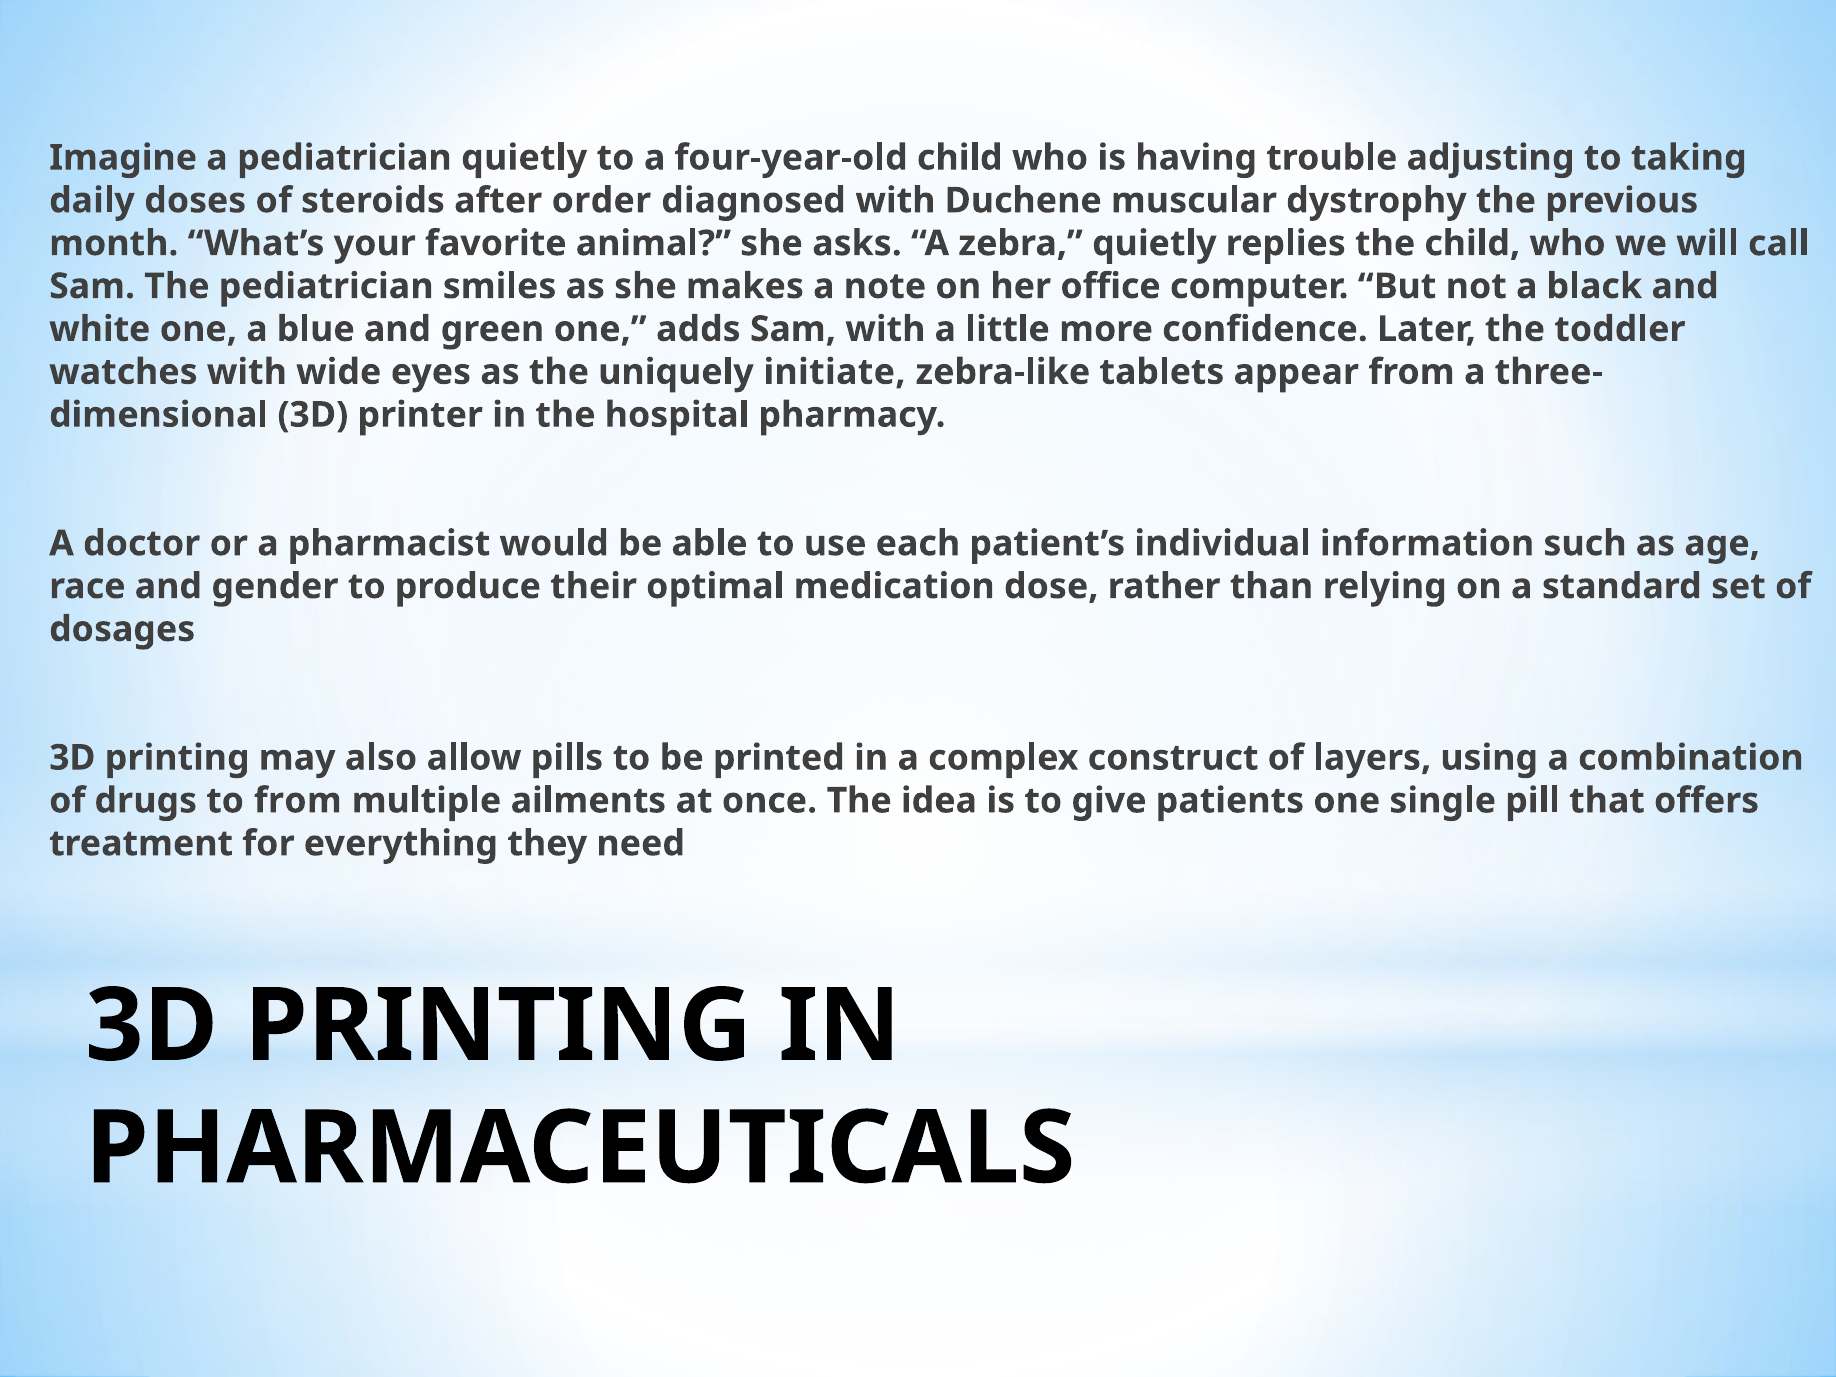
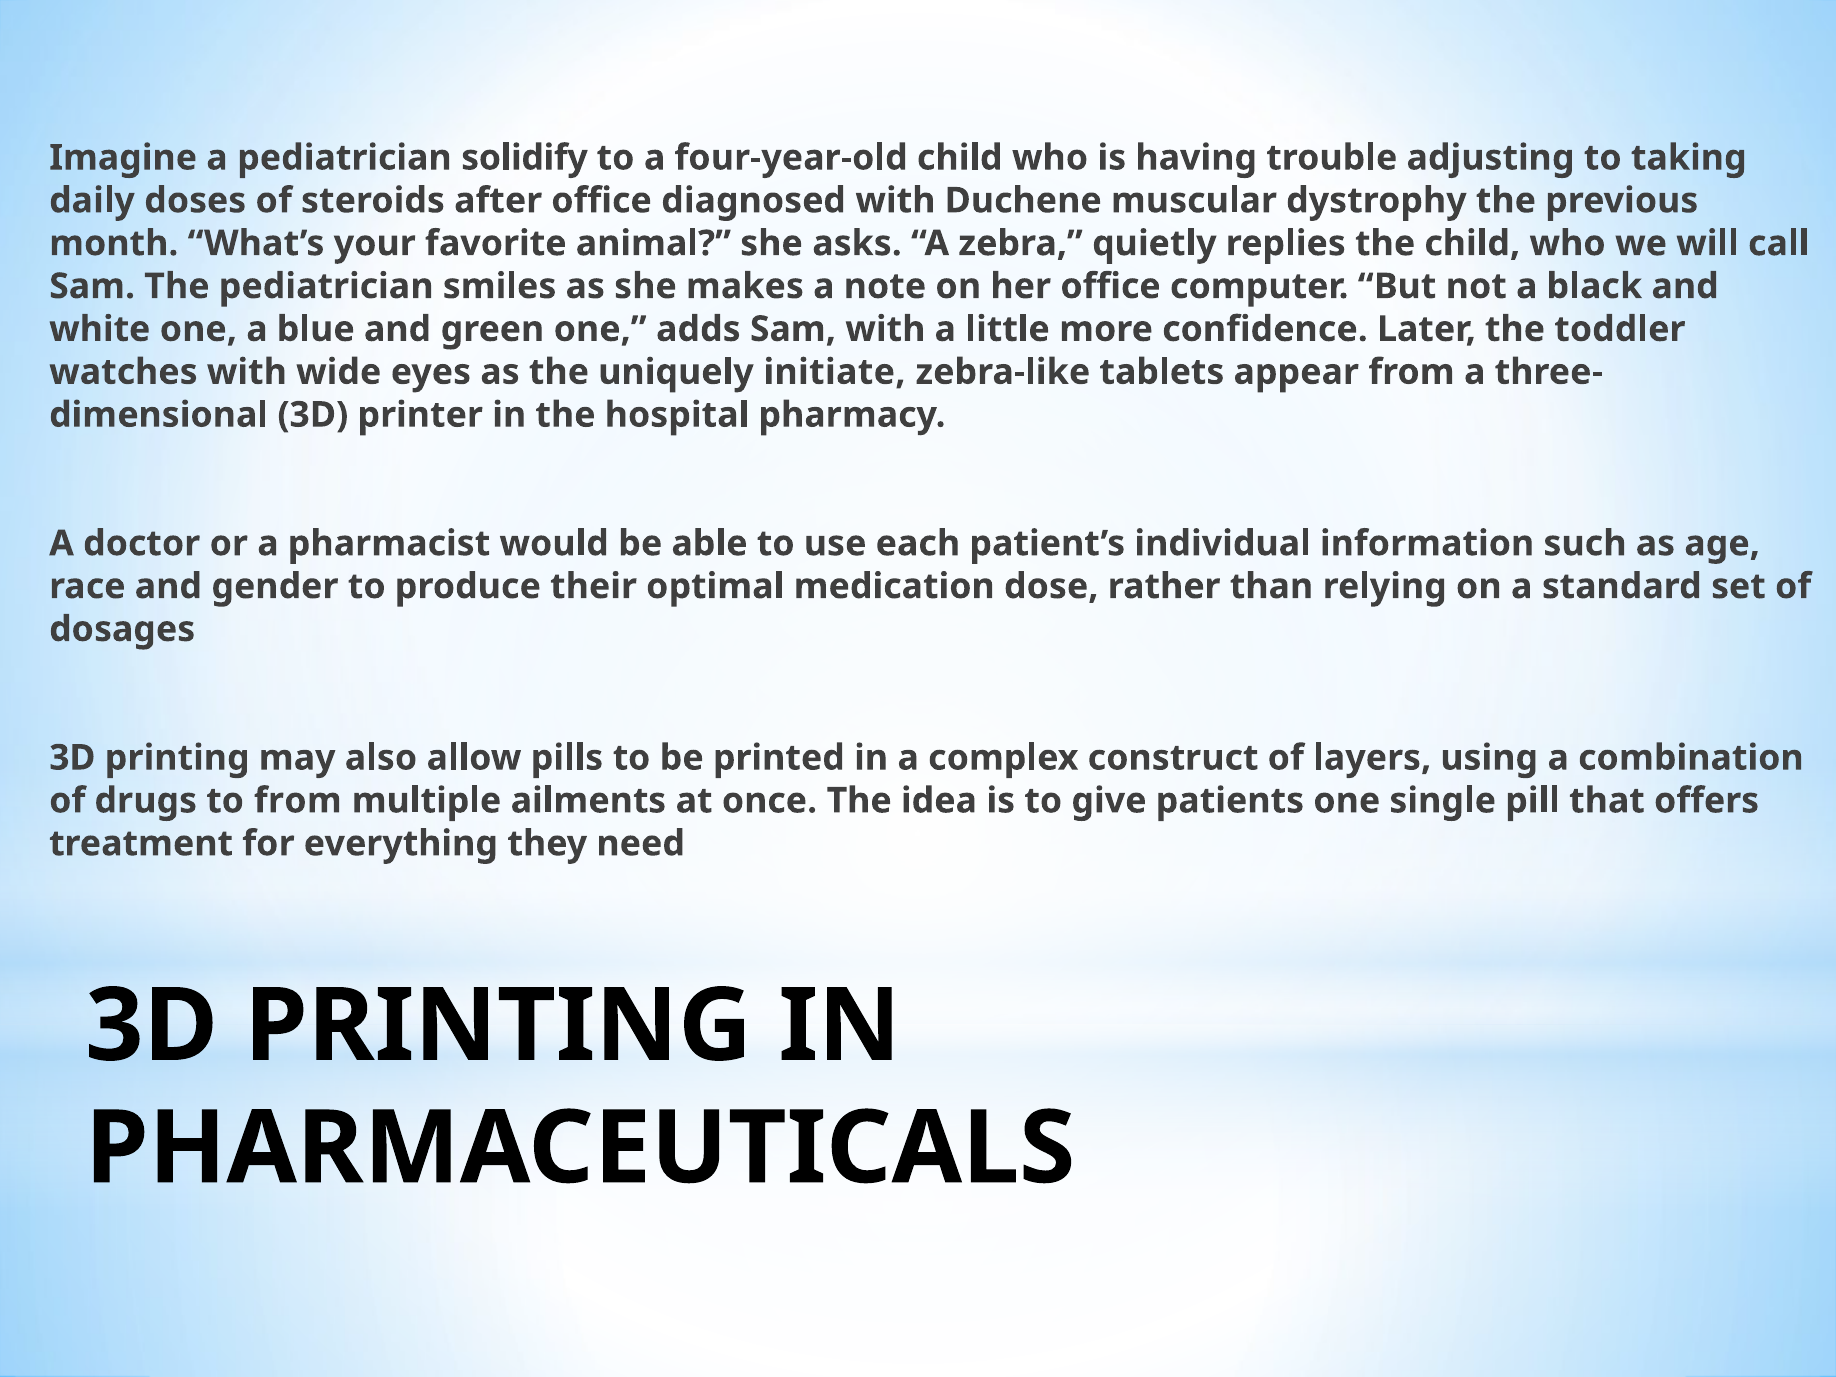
pediatrician quietly: quietly -> solidify (524, 158)
after order: order -> office (602, 201)
